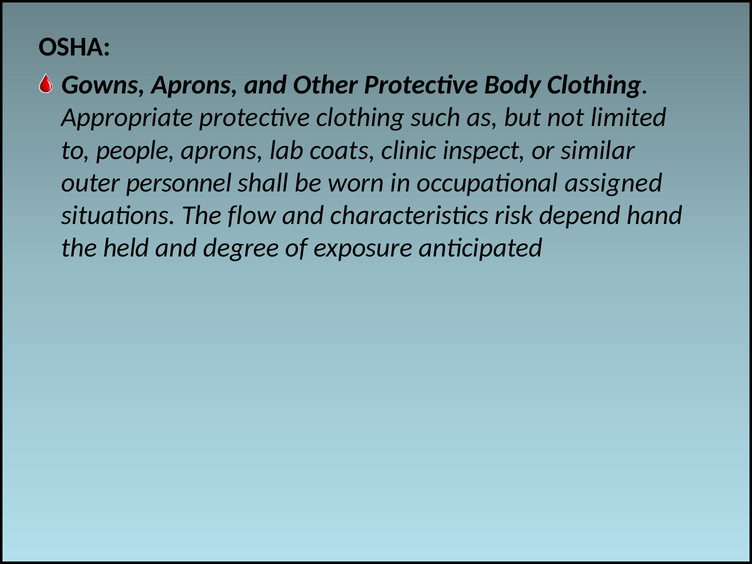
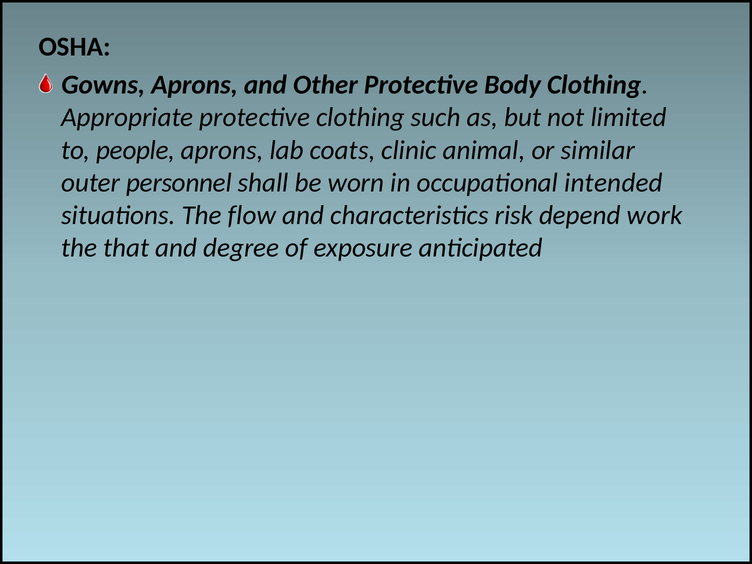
inspect: inspect -> animal (484, 150)
assigned: assigned -> intended (614, 183)
depend hand: hand -> work (655, 215)
held: held -> that (126, 248)
